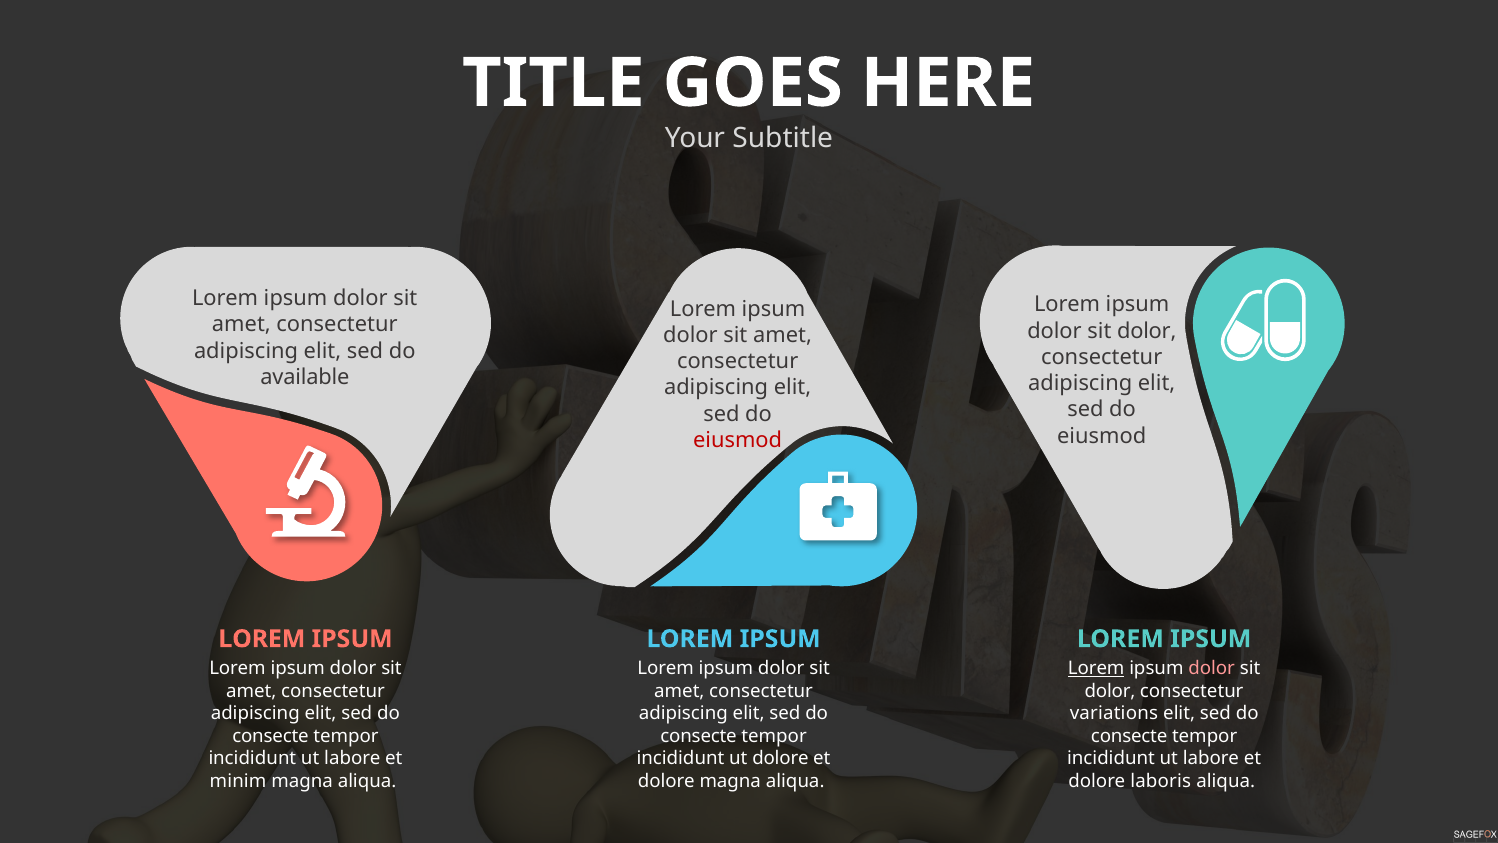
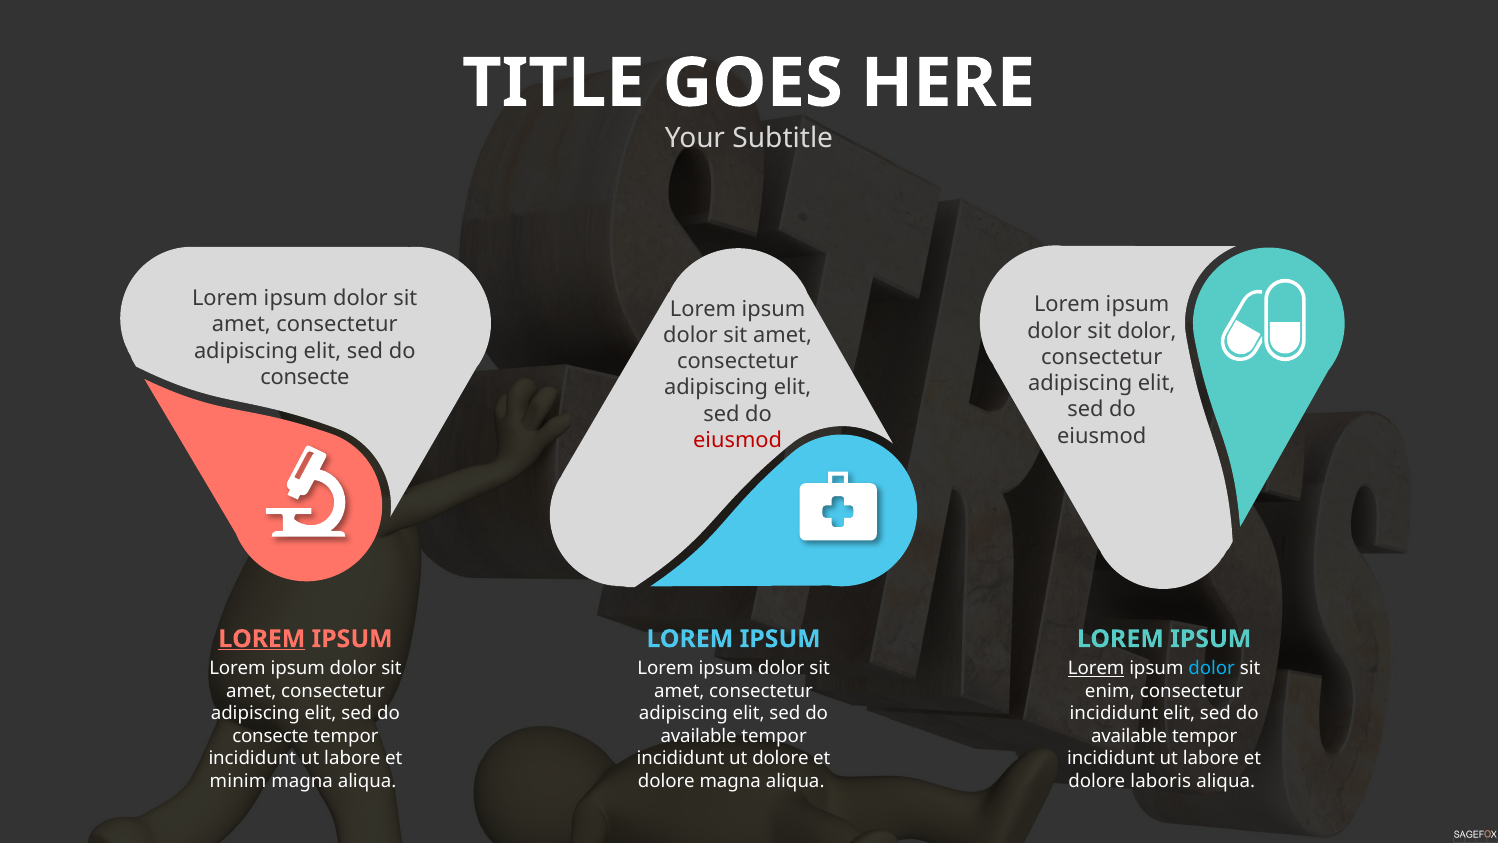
available: available -> consecte (305, 377)
LOREM underline: none -> present (262, 639)
dolor colour: pink -> light blue (1212, 668)
dolor: dolor -> enim (1110, 691)
variations: variations -> incididunt (1114, 713)
consecte: consecte -> available (699, 736)
consecte: consecte -> available (1129, 736)
